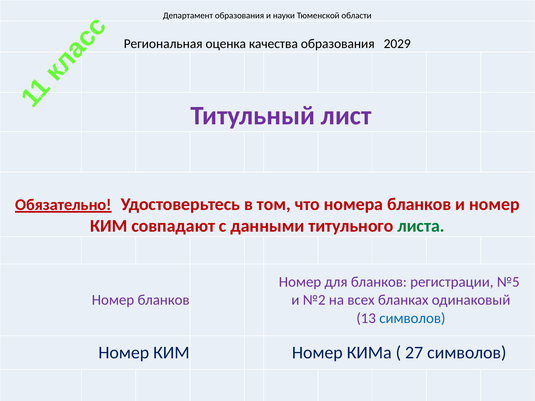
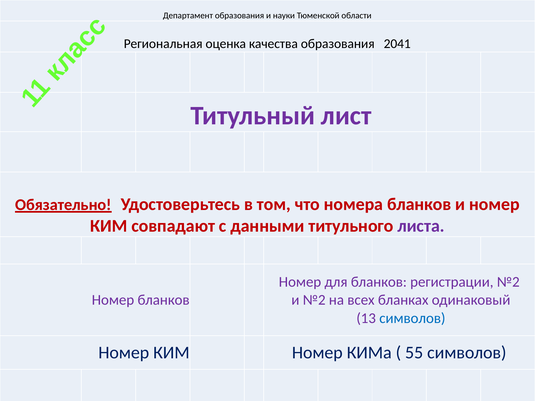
2029: 2029 -> 2041 (397, 44)
листа colour: green -> purple (421, 226)
регистрации №5: №5 -> №2 (508, 282)
27: 27 -> 55 (414, 353)
